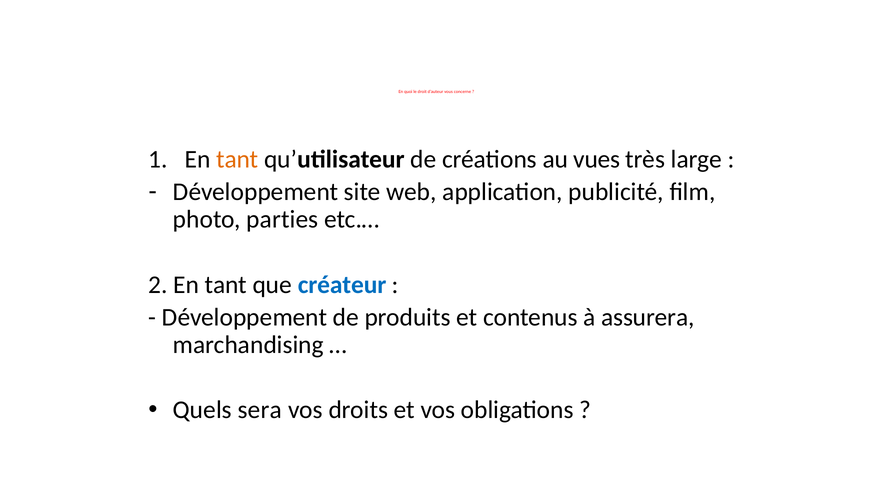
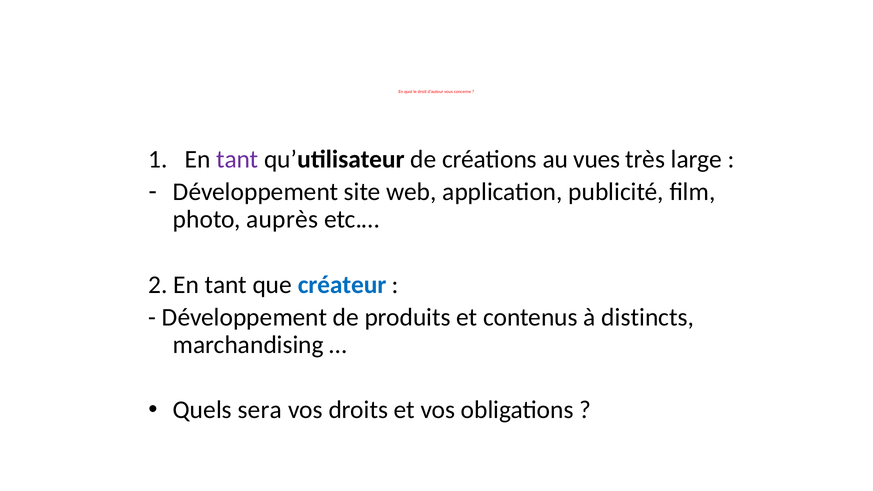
tant colour: orange -> purple (237, 159)
parties: parties -> auprès (282, 219)
assurera: assurera -> distincts (648, 317)
